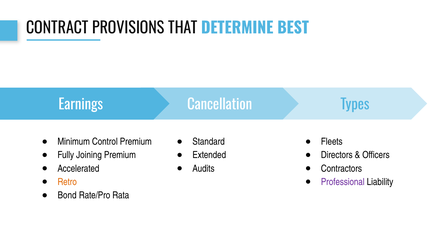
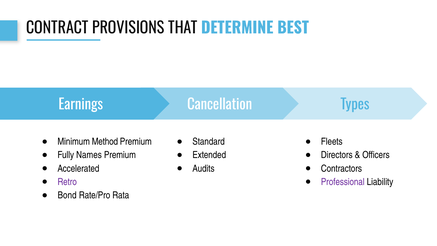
Control: Control -> Method (105, 142)
Joining: Joining -> Names (89, 155)
Retro colour: orange -> purple (67, 182)
